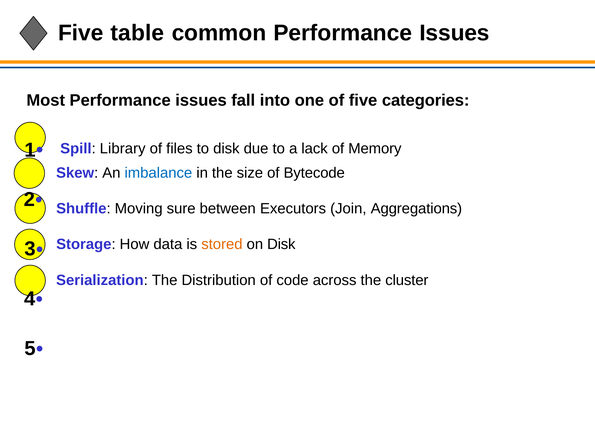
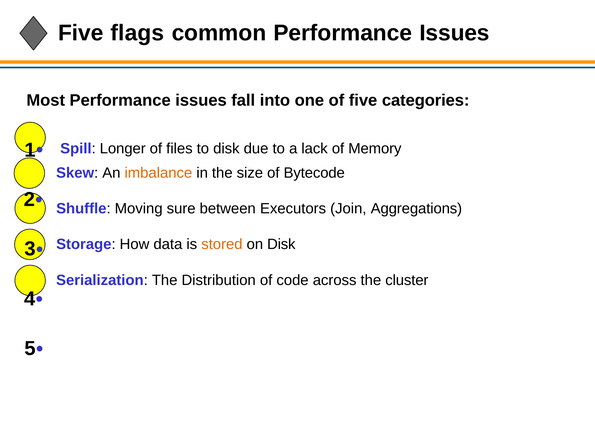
table: table -> flags (137, 33)
Library: Library -> Longer (123, 148)
imbalance colour: blue -> orange (158, 173)
